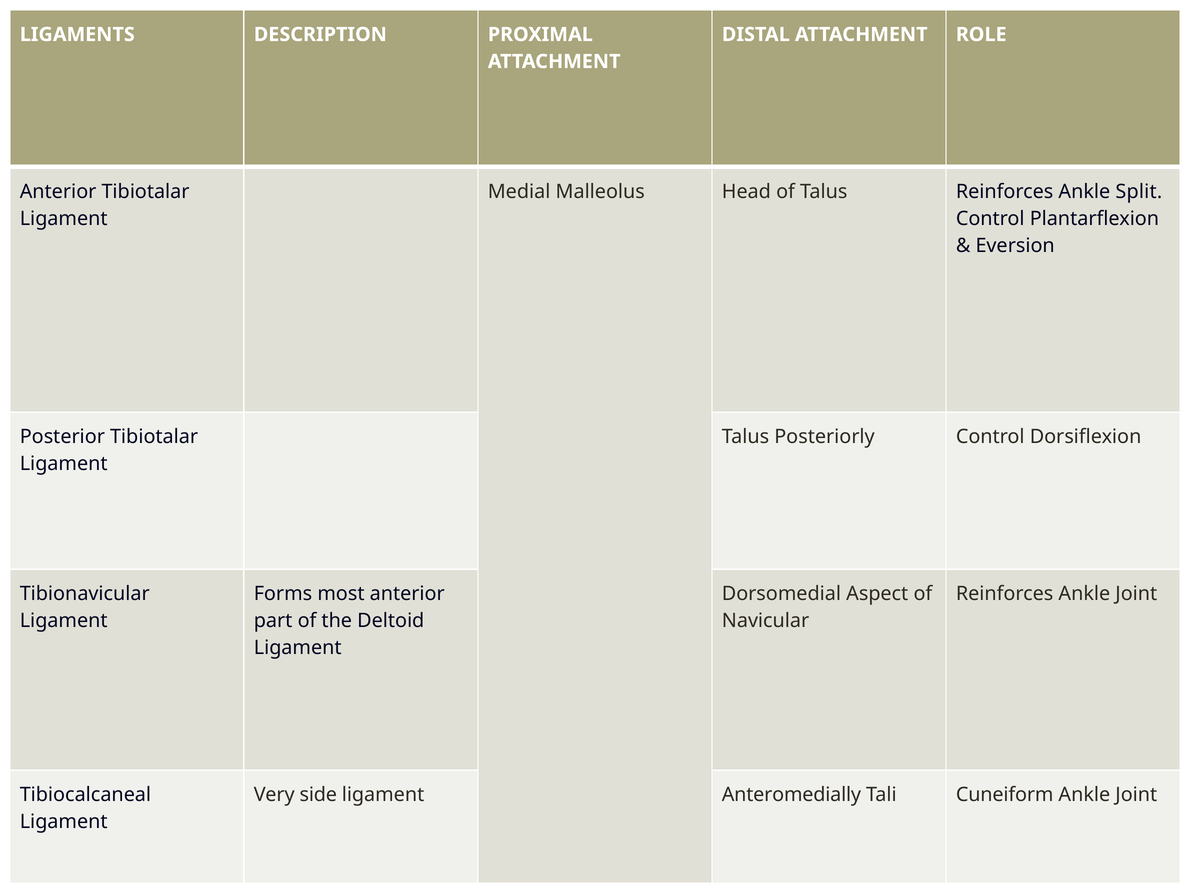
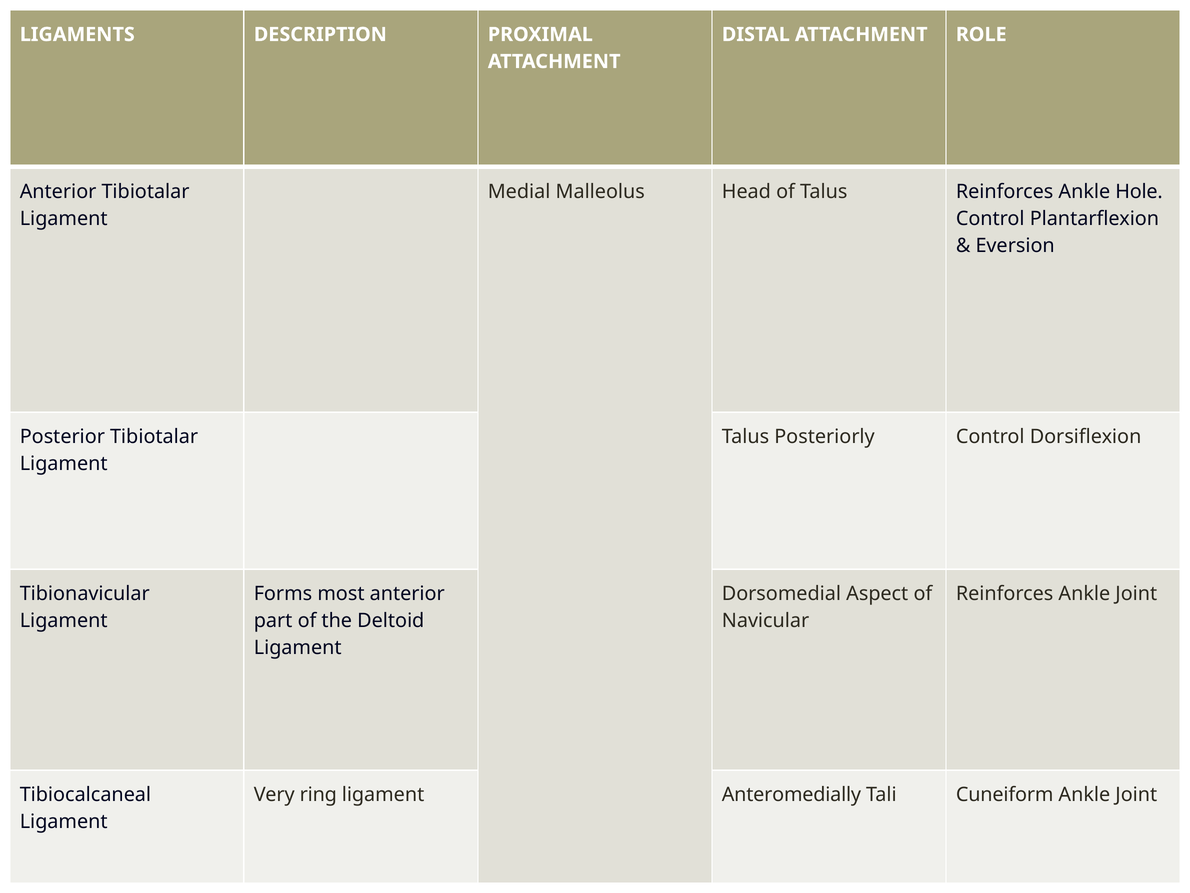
Split: Split -> Hole (1139, 191)
side: side -> ring (318, 794)
